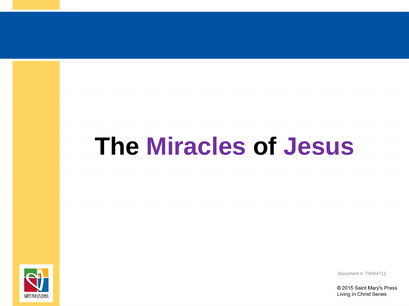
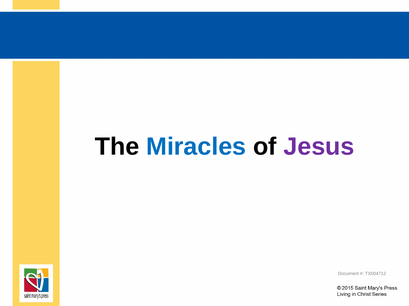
Miracles colour: purple -> blue (196, 147)
